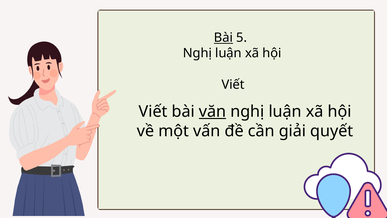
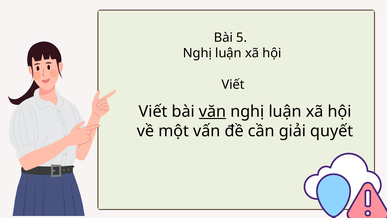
Bài underline: present -> none (223, 38)
